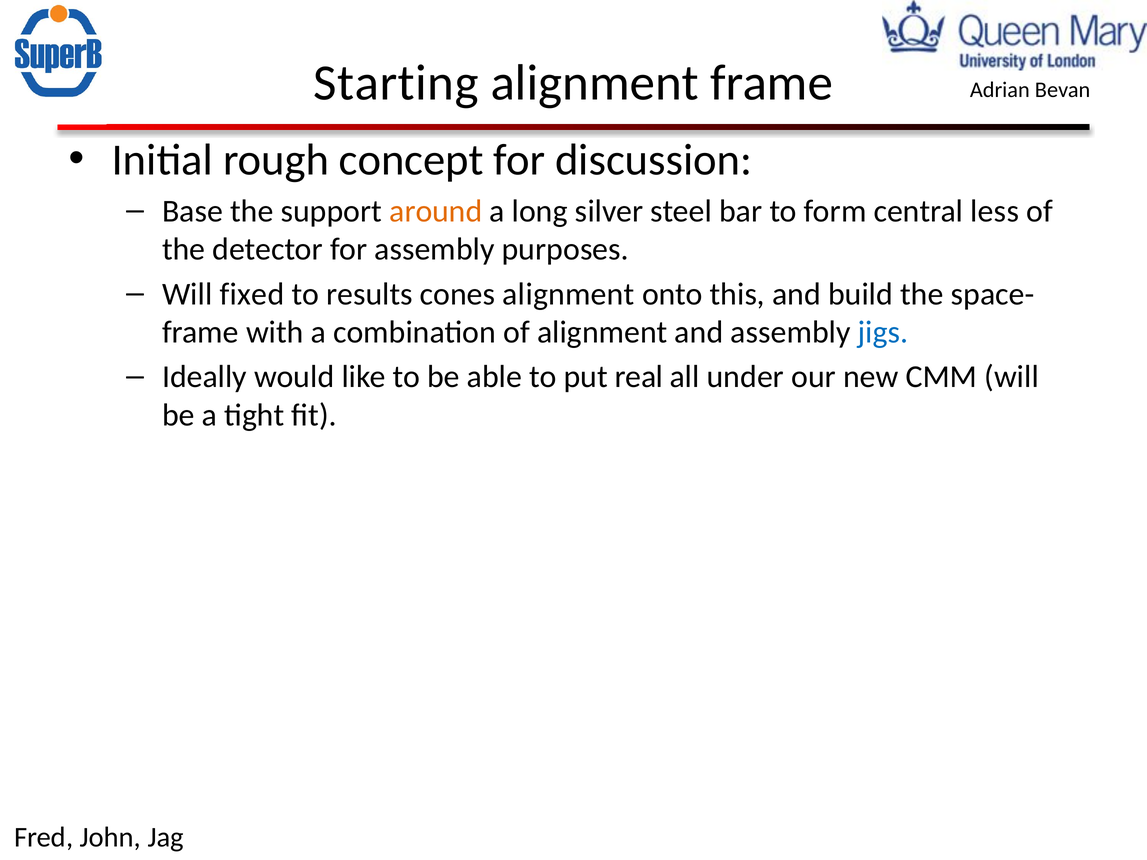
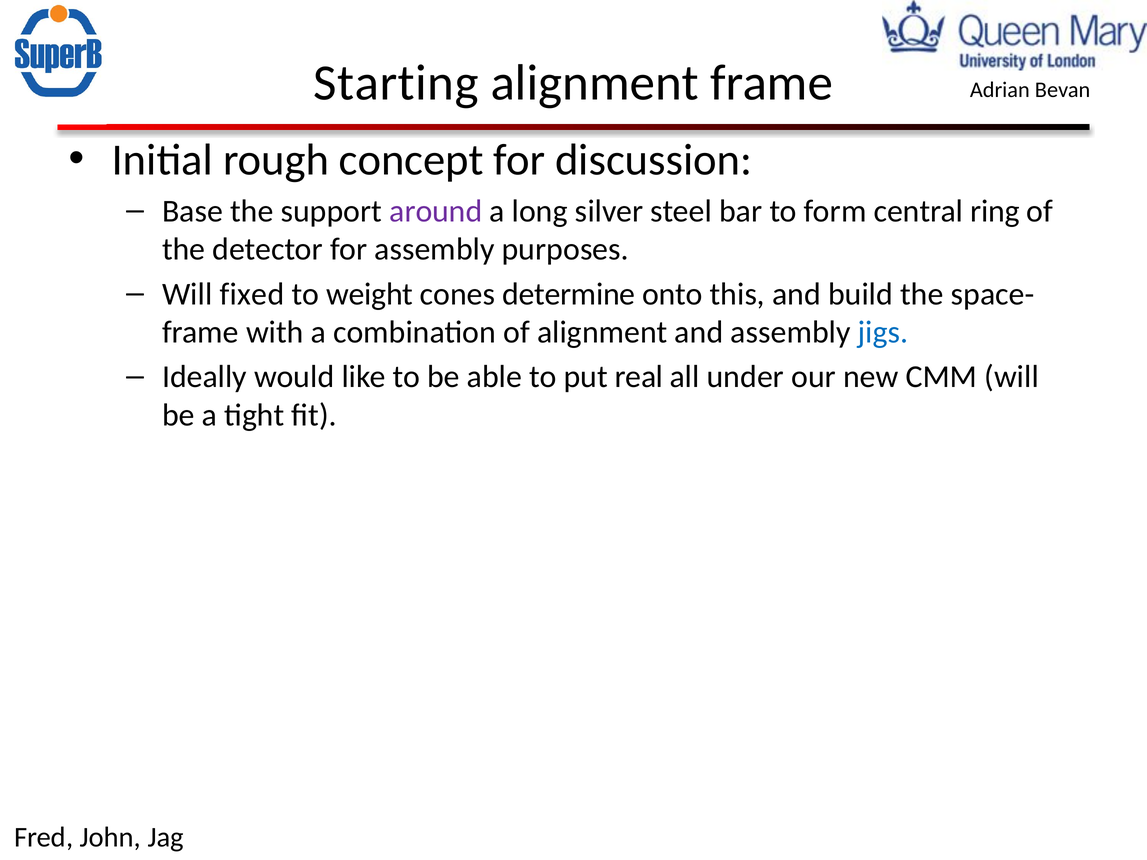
around colour: orange -> purple (436, 211)
less: less -> ring (995, 211)
results: results -> weight (370, 294)
cones alignment: alignment -> determine (569, 294)
